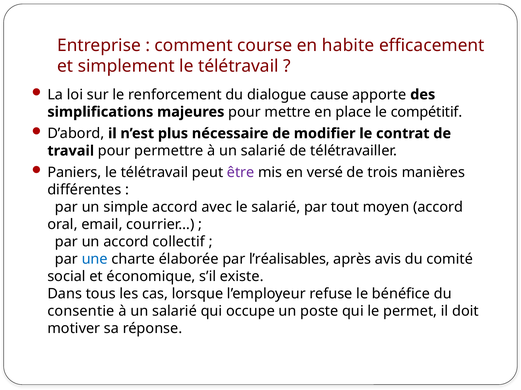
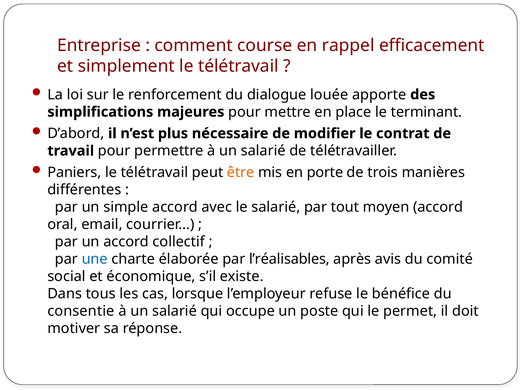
habite: habite -> rappel (348, 46)
cause: cause -> louée (329, 95)
compétitif: compétitif -> terminant (426, 112)
être colour: purple -> orange (241, 173)
versé: versé -> porte (325, 173)
